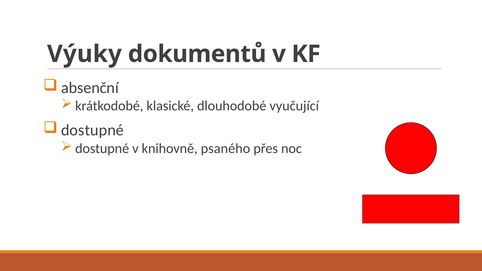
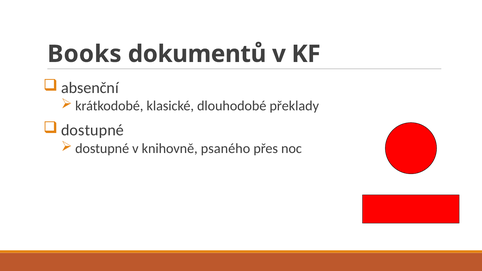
Výuky: Výuky -> Books (84, 54)
vyučující: vyučující -> překlady (294, 106)
